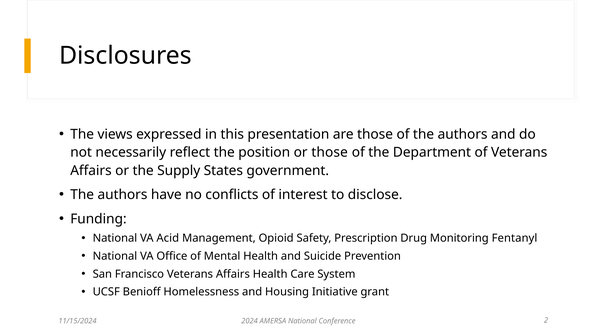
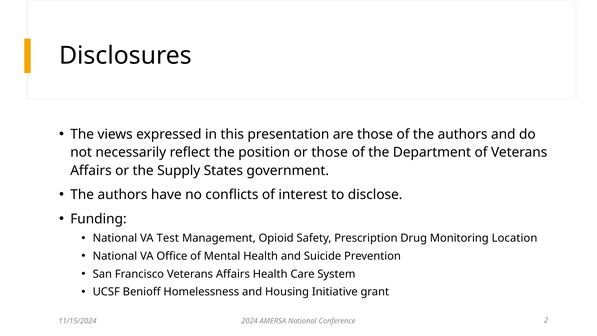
Acid: Acid -> Test (168, 238)
Fentanyl: Fentanyl -> Location (515, 238)
